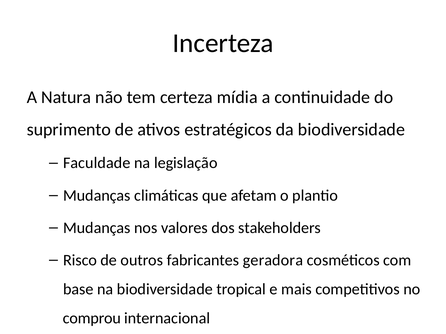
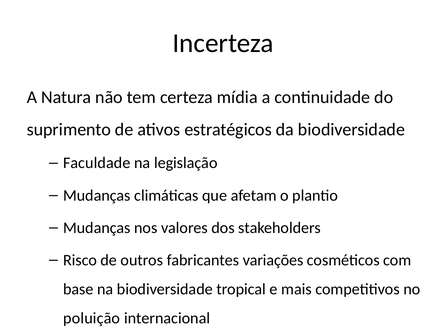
geradora: geradora -> variações (273, 261)
comprou: comprou -> poluição (92, 319)
